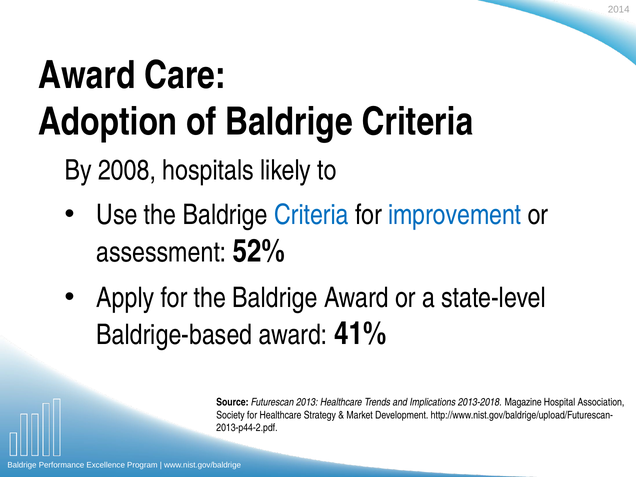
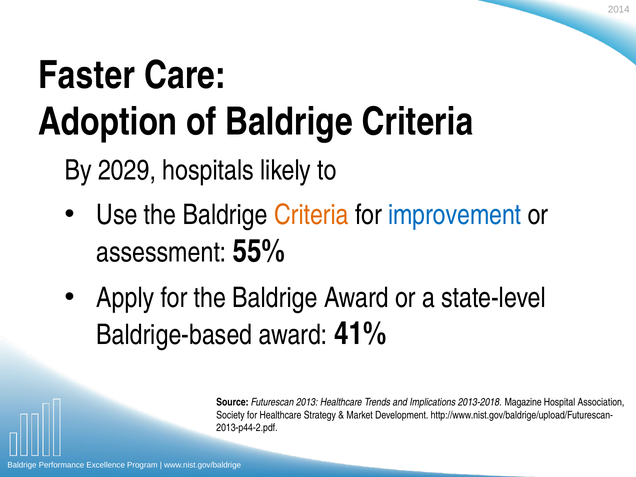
Award: Award -> Faster (87, 75)
2008: 2008 -> 2029 (127, 170)
Criteria colour: blue -> orange (311, 215)
52%: 52% -> 55% (259, 251)
